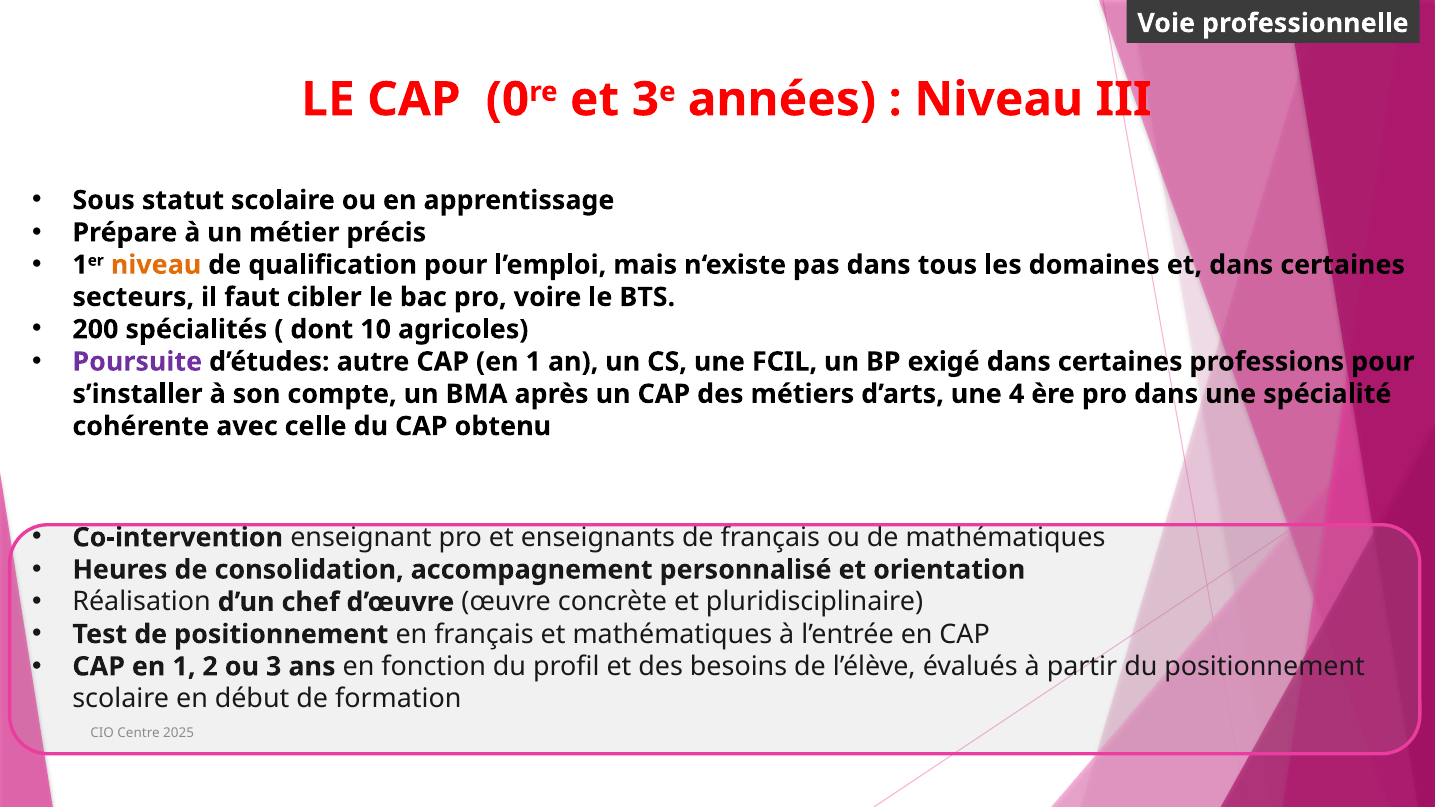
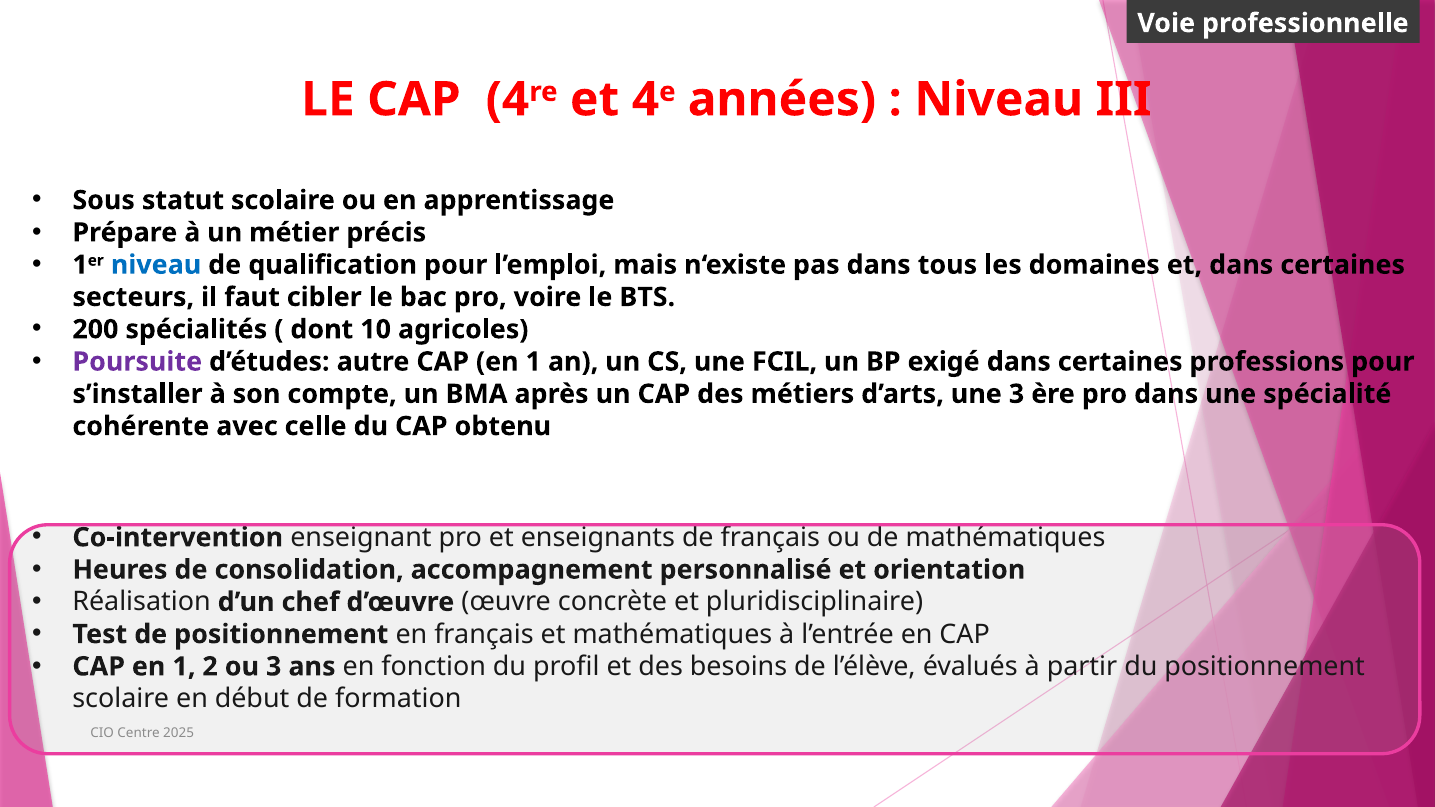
CAP 0: 0 -> 4 (507, 100)
et 3: 3 -> 4 (645, 100)
niveau colour: orange -> blue (156, 265)
une 4: 4 -> 3 (1017, 394)
